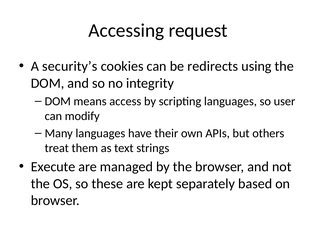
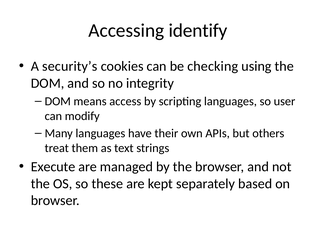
request: request -> identify (198, 31)
redirects: redirects -> checking (213, 66)
